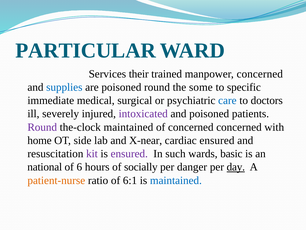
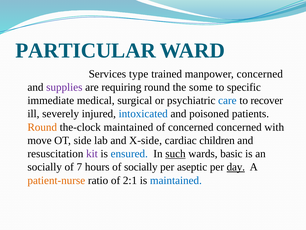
their: their -> type (139, 74)
supplies colour: blue -> purple (64, 87)
are poisoned: poisoned -> requiring (121, 87)
doctors: doctors -> recover (267, 100)
intoxicated colour: purple -> blue (143, 114)
Round colour: purple -> orange (42, 127)
home: home -> move (40, 140)
X-near: X-near -> X-side (146, 140)
cardiac ensured: ensured -> children (217, 140)
ensured colour: purple -> blue (129, 153)
such underline: none -> present (175, 153)
national: national -> socially (45, 167)
6: 6 -> 7 (79, 167)
danger: danger -> aseptic (192, 167)
6:1: 6:1 -> 2:1 (130, 180)
